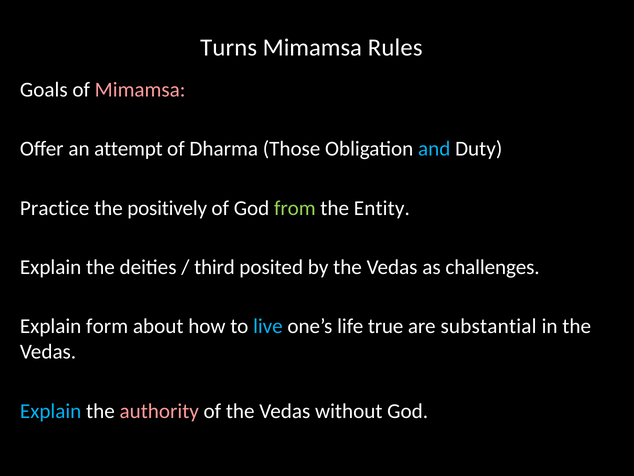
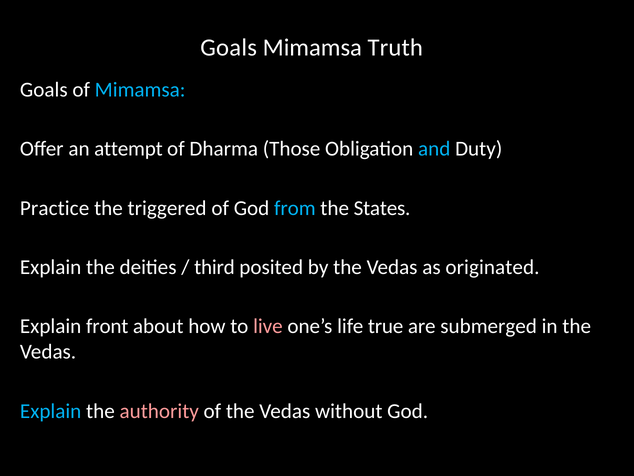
Turns: Turns -> Goals (229, 47)
Rules: Rules -> Truth (395, 47)
Mimamsa colour: pink -> light blue (140, 90)
positively: positively -> triggered (167, 208)
from colour: light green -> light blue (295, 208)
Entity: Entity -> States (382, 208)
challenges: challenges -> originated (492, 267)
form: form -> front (107, 326)
live colour: light blue -> pink (268, 326)
substantial: substantial -> submerged (489, 326)
